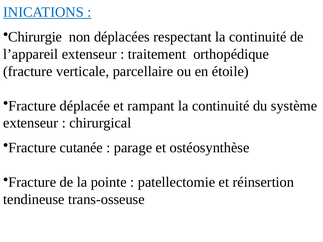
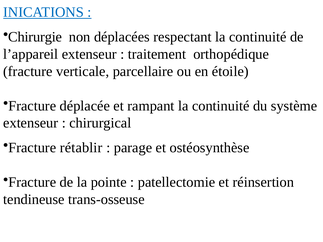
cutanée: cutanée -> rétablir (81, 148)
